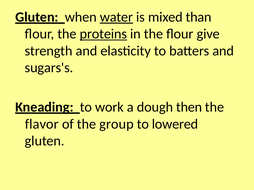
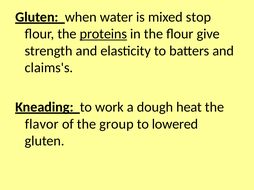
water underline: present -> none (116, 17)
than: than -> stop (199, 17)
sugars's: sugars's -> claims's (49, 68)
then: then -> heat (189, 107)
